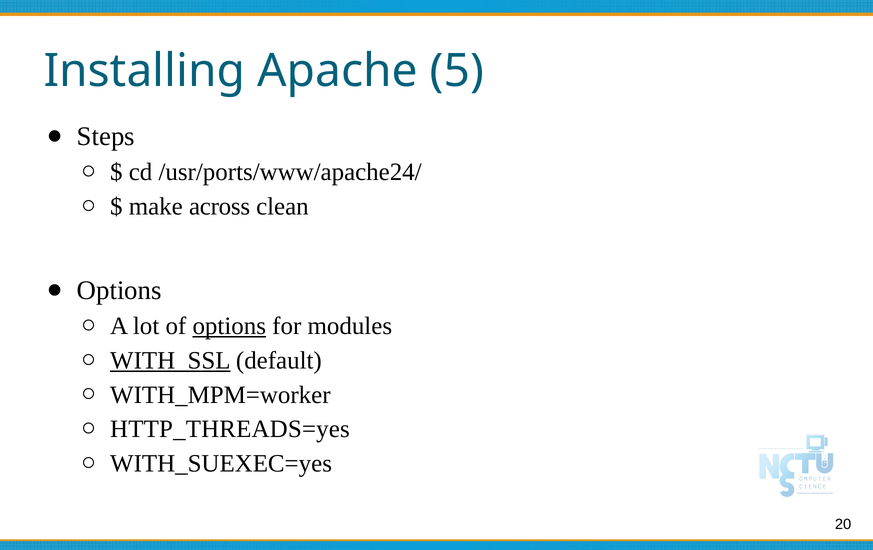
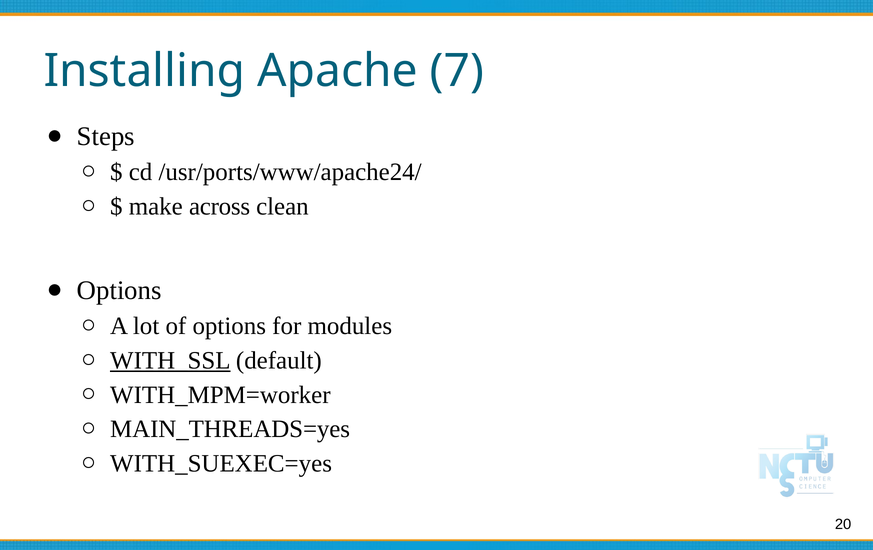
5: 5 -> 7 (457, 71)
options underline: present -> none (229, 326)
HTTP_THREADS=yes: HTTP_THREADS=yes -> MAIN_THREADS=yes (230, 429)
